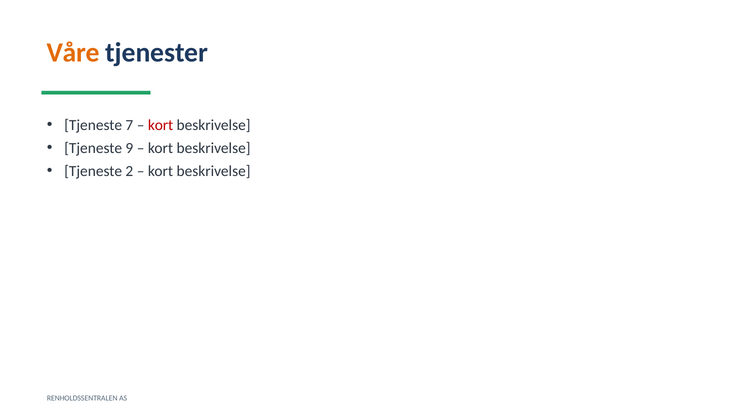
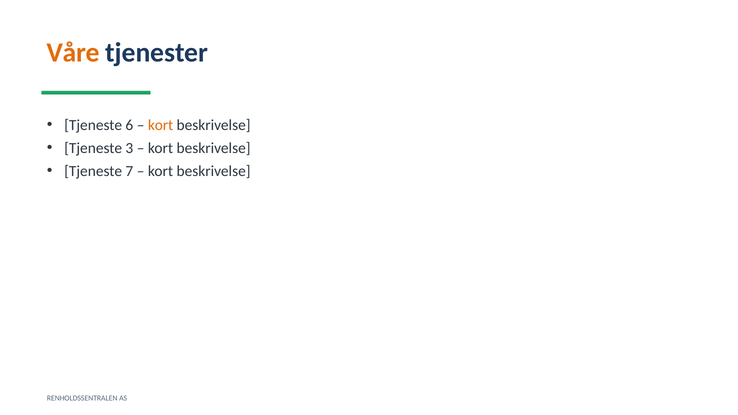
7: 7 -> 6 (129, 125)
kort colour: red -> orange (161, 125)
9: 9 -> 3 (129, 148)
2: 2 -> 7 (129, 171)
